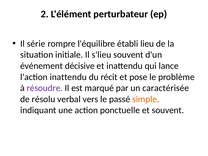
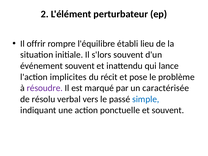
série: série -> offrir (36, 44)
s'lieu: s'lieu -> s'lors (101, 55)
événement décisive: décisive -> souvent (80, 66)
l'action inattendu: inattendu -> implicites (68, 77)
simple colour: orange -> blue (146, 99)
